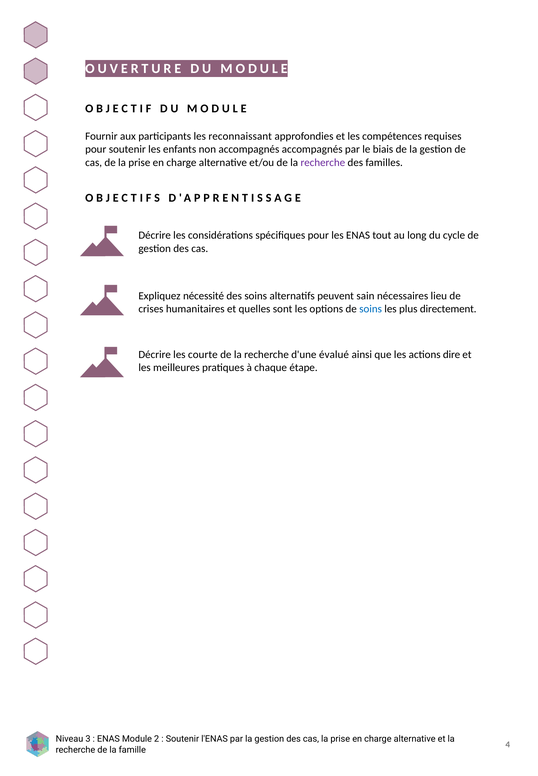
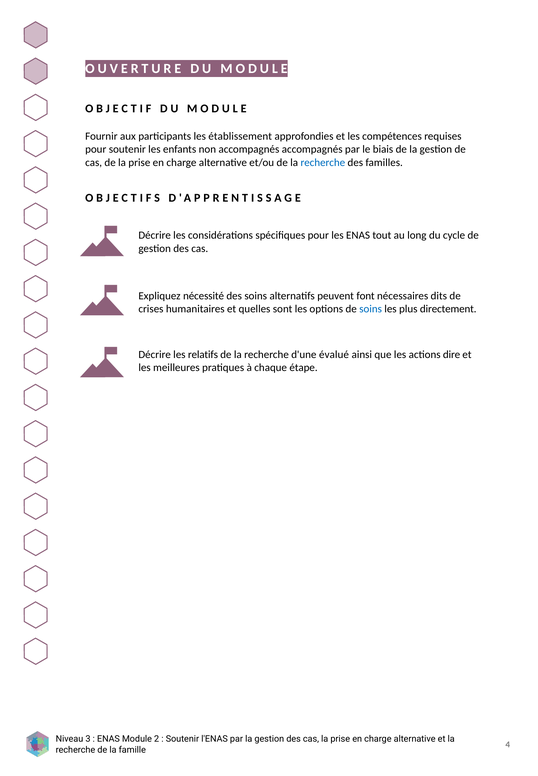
reconnaissant: reconnaissant -> établissement (240, 136)
recherche colour: purple -> blue (323, 163)
sain: sain -> font (366, 296)
lieu: lieu -> dits (439, 296)
courte: courte -> relatifs (203, 355)
